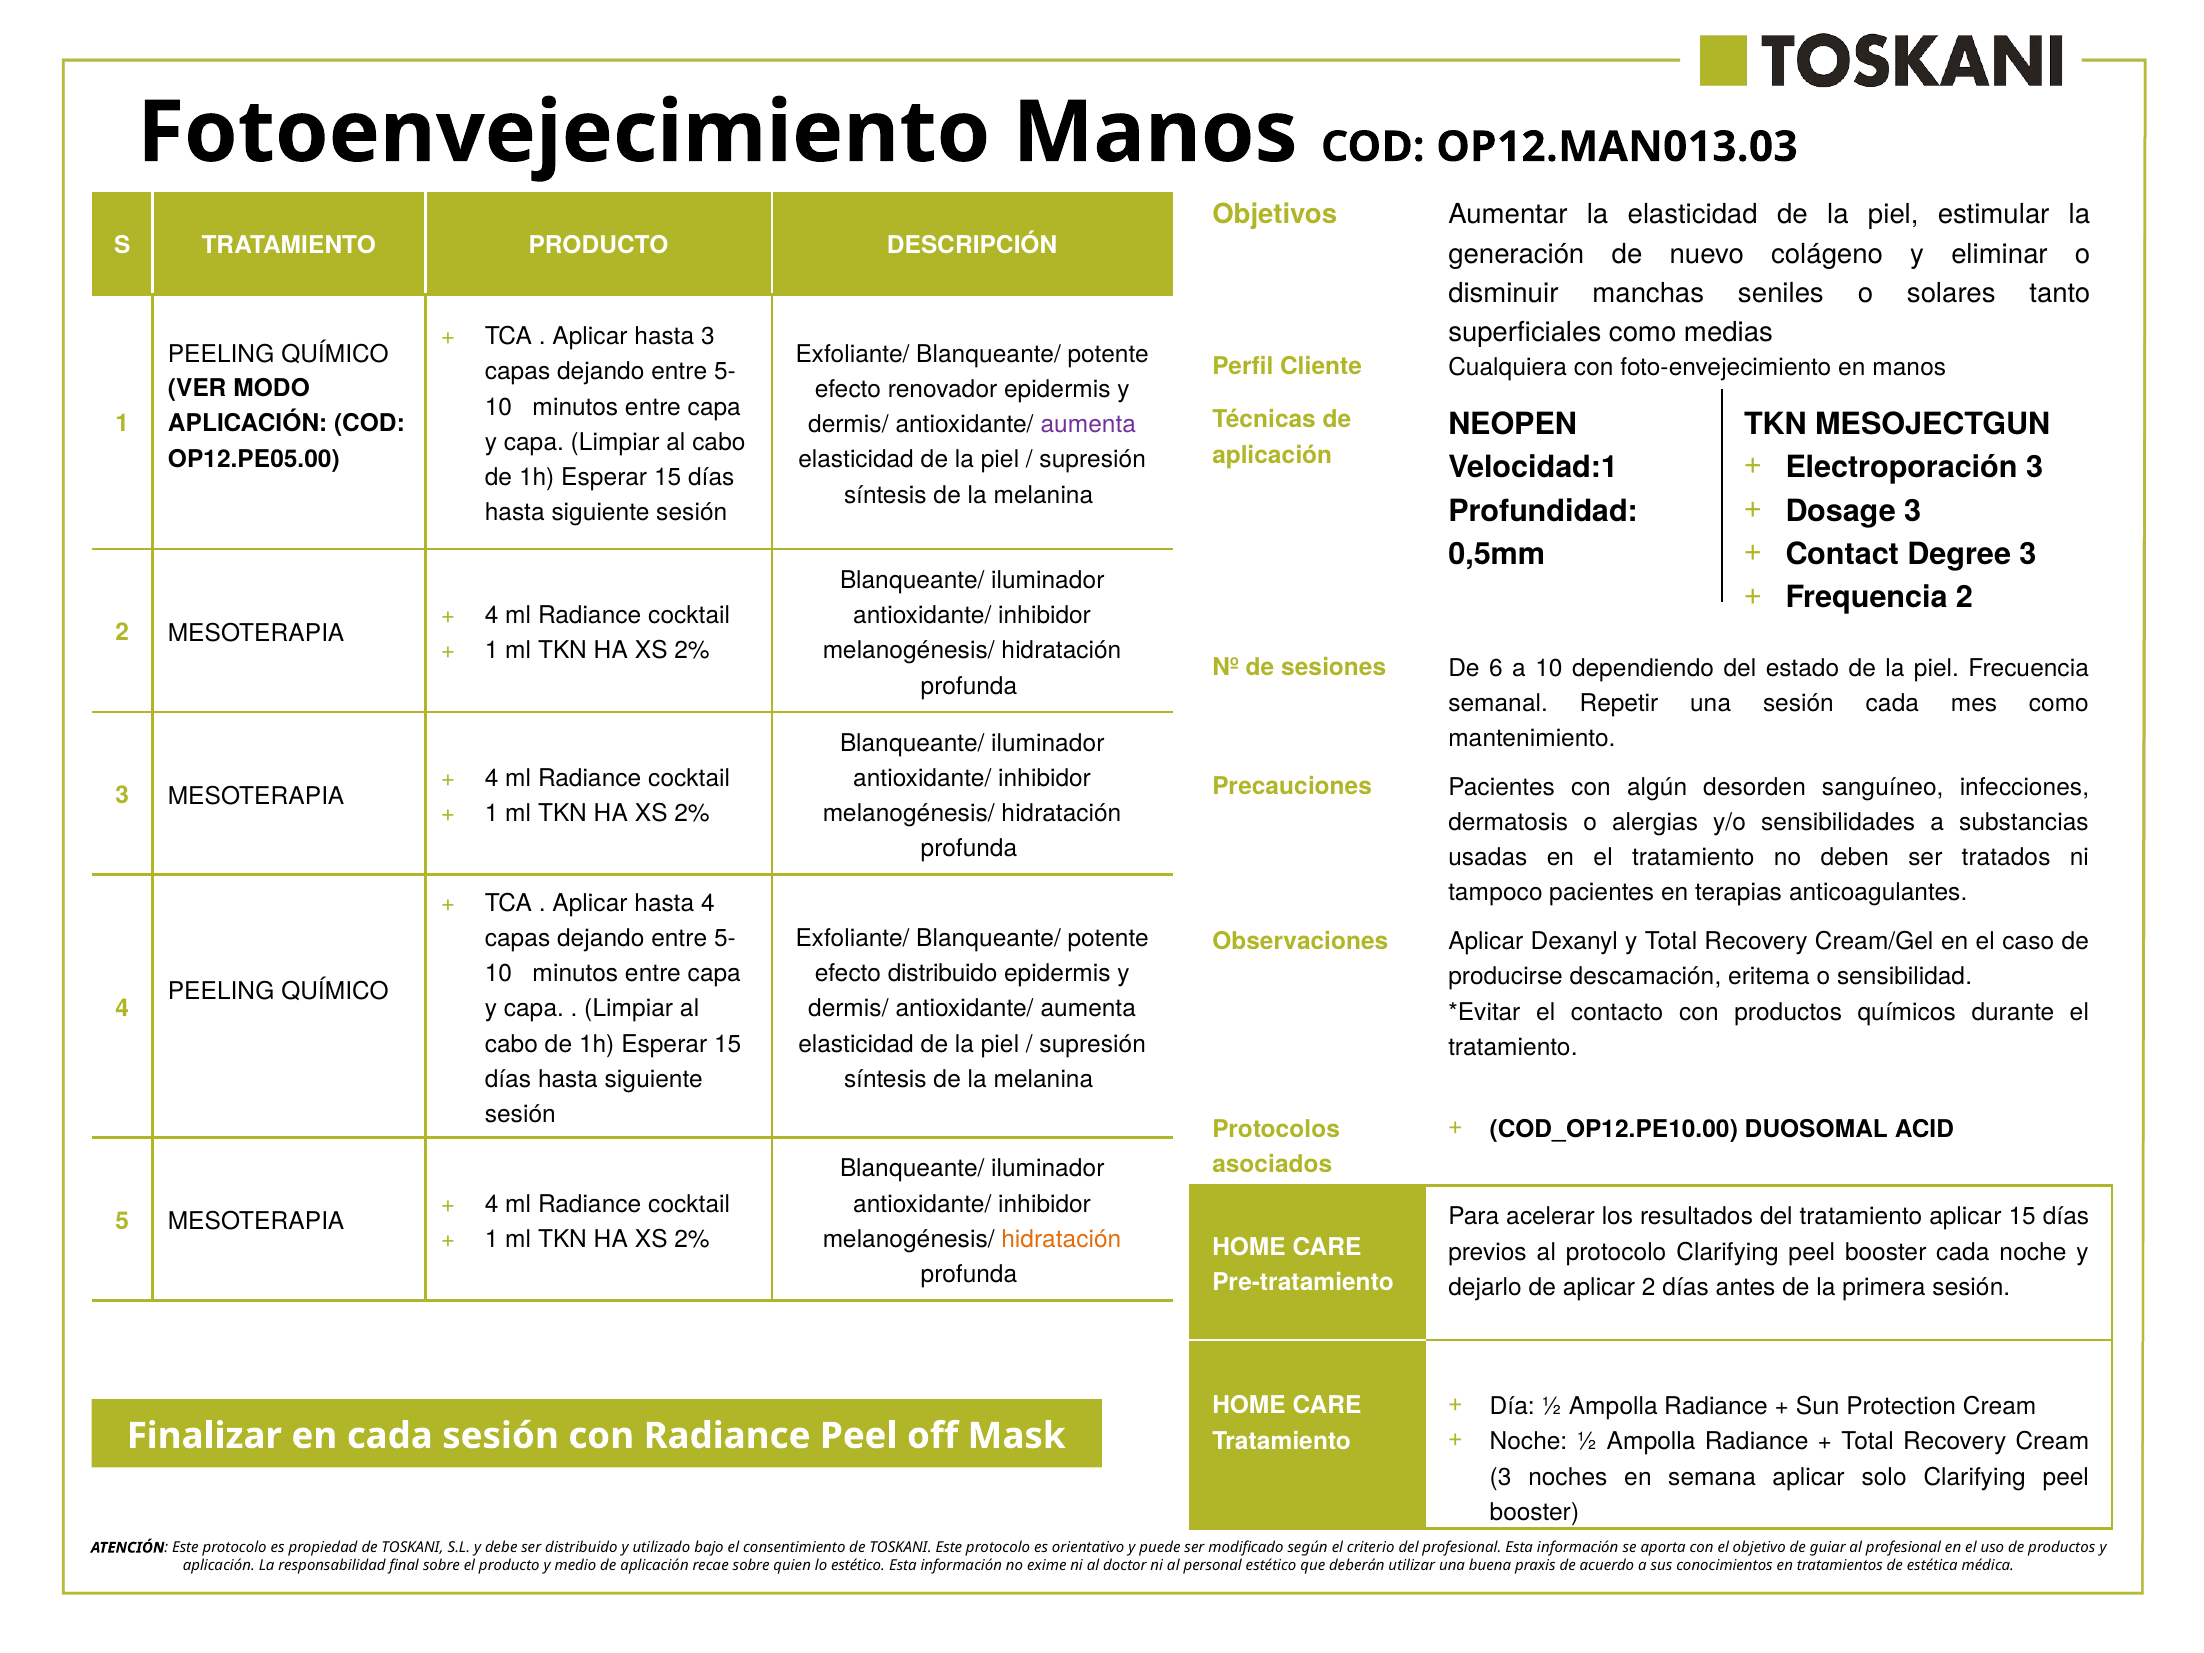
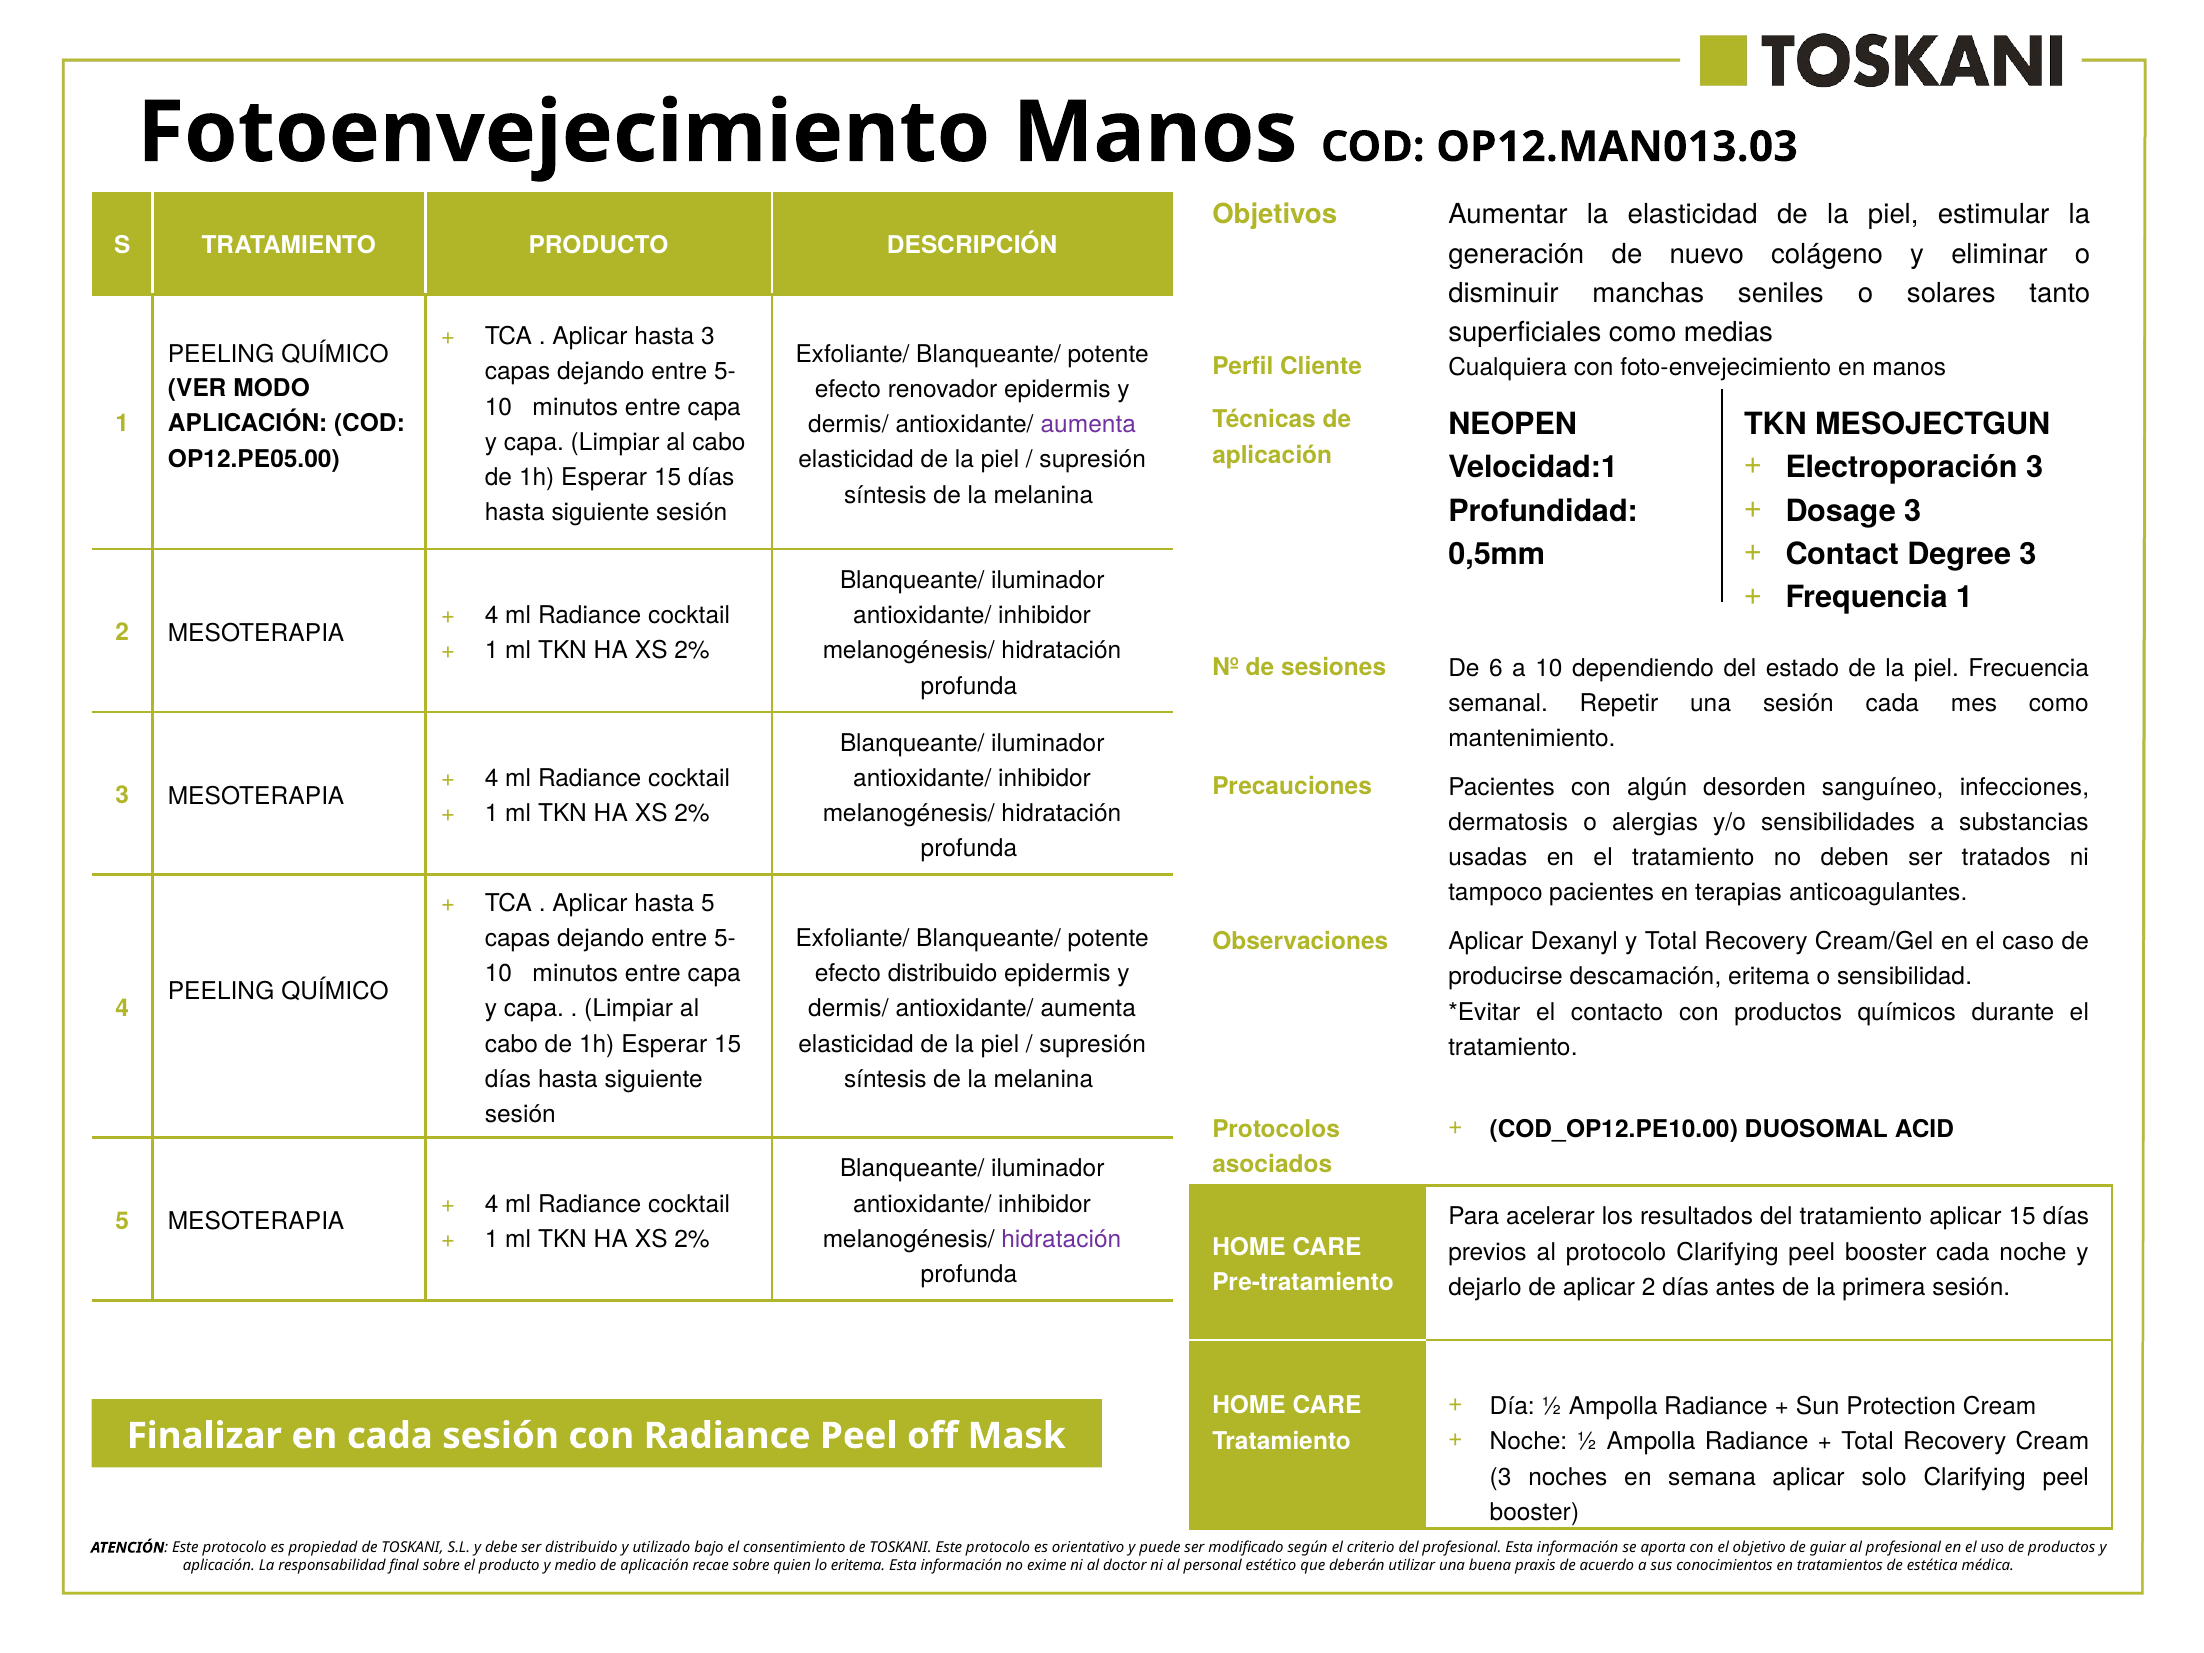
Frequencia 2: 2 -> 1 (1964, 598)
hasta 4: 4 -> 5 (708, 903)
hidratación colour: orange -> purple (1061, 1239)
lo estético: estético -> eritema (858, 1566)
